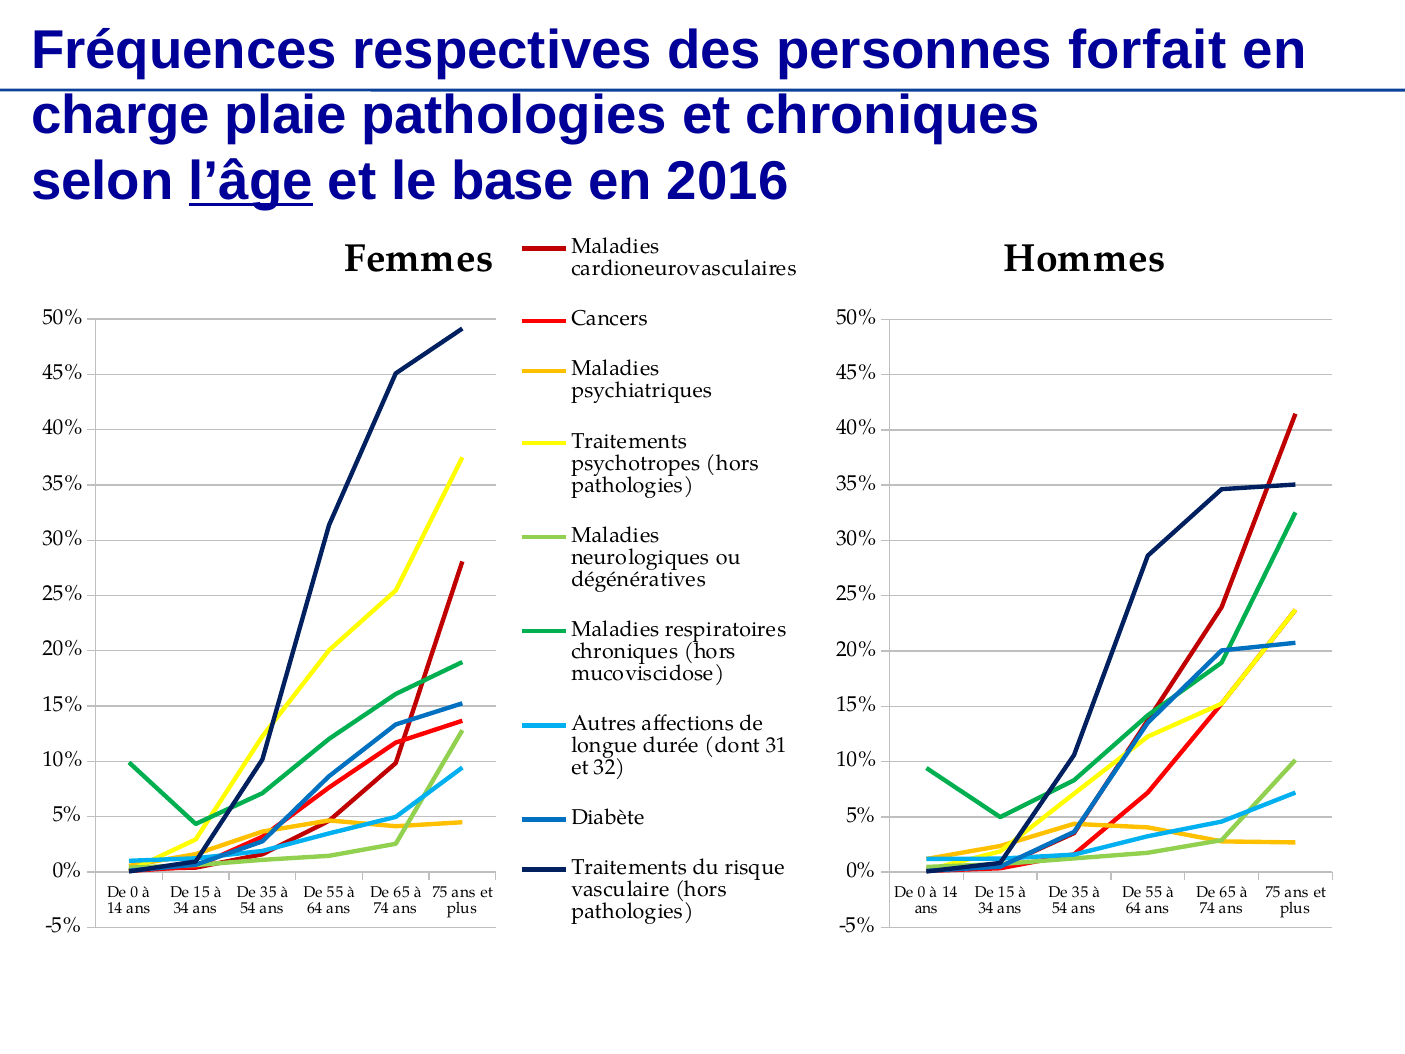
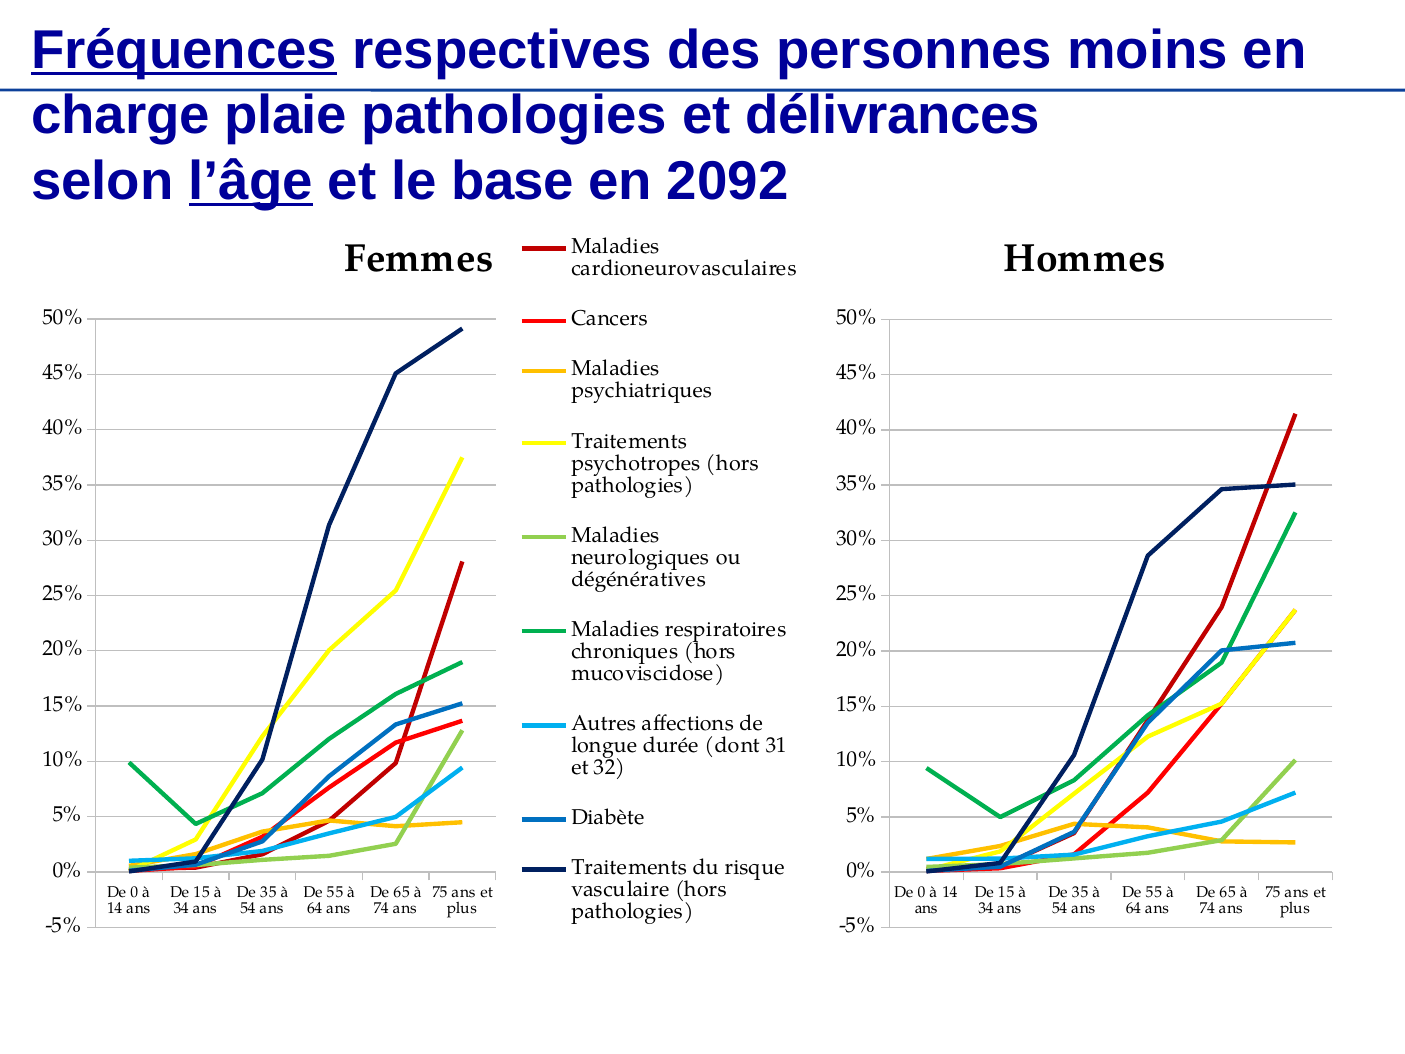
Fréquences underline: none -> present (184, 50)
forfait: forfait -> moins (1148, 50)
et chroniques: chroniques -> délivrances (893, 116)
2016: 2016 -> 2092 (728, 181)
